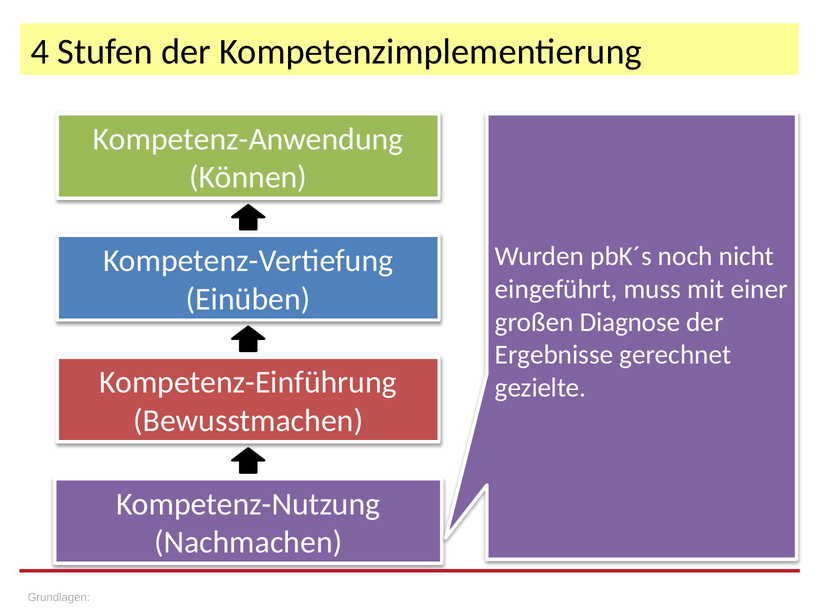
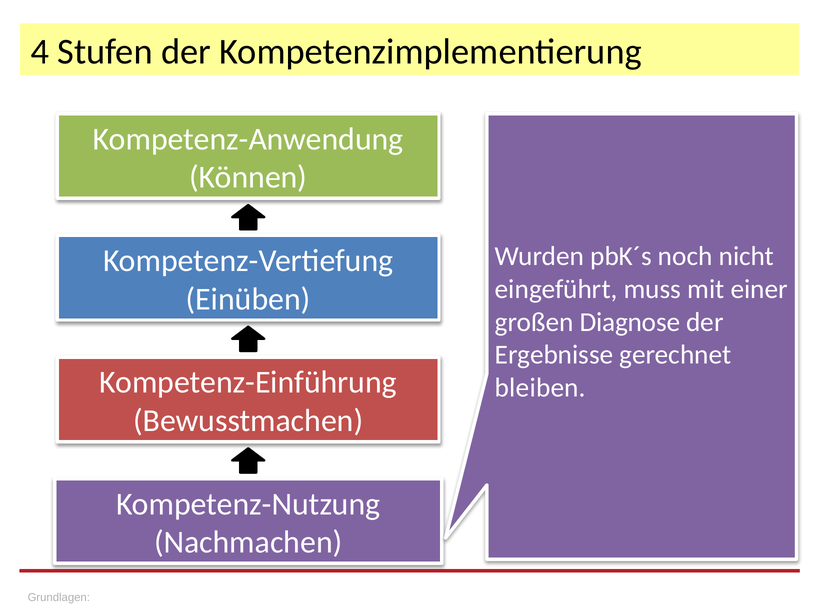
gezielte: gezielte -> bleiben (540, 387)
